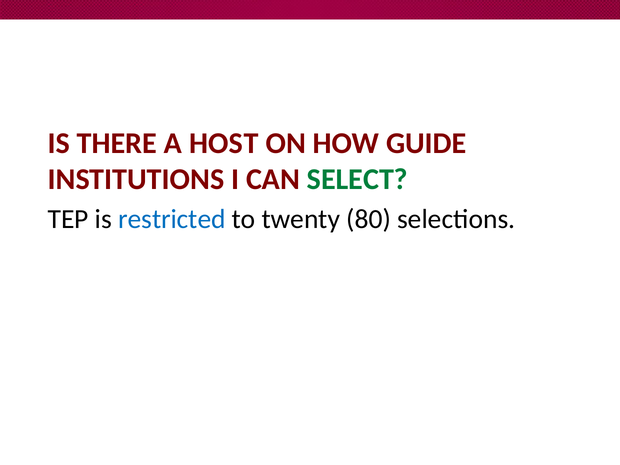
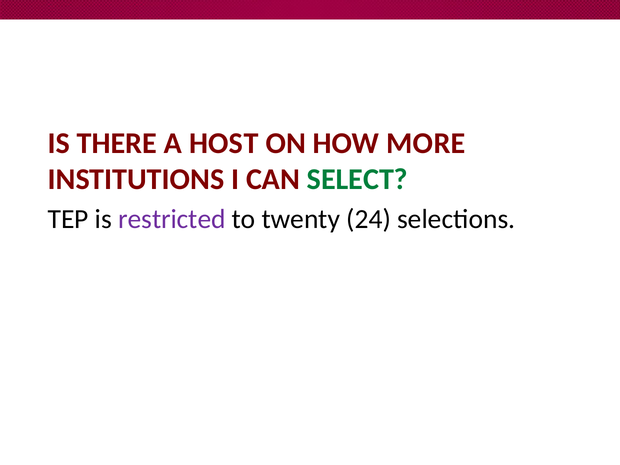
GUIDE: GUIDE -> MORE (426, 143)
restricted colour: blue -> purple (172, 219)
80: 80 -> 24 (369, 219)
